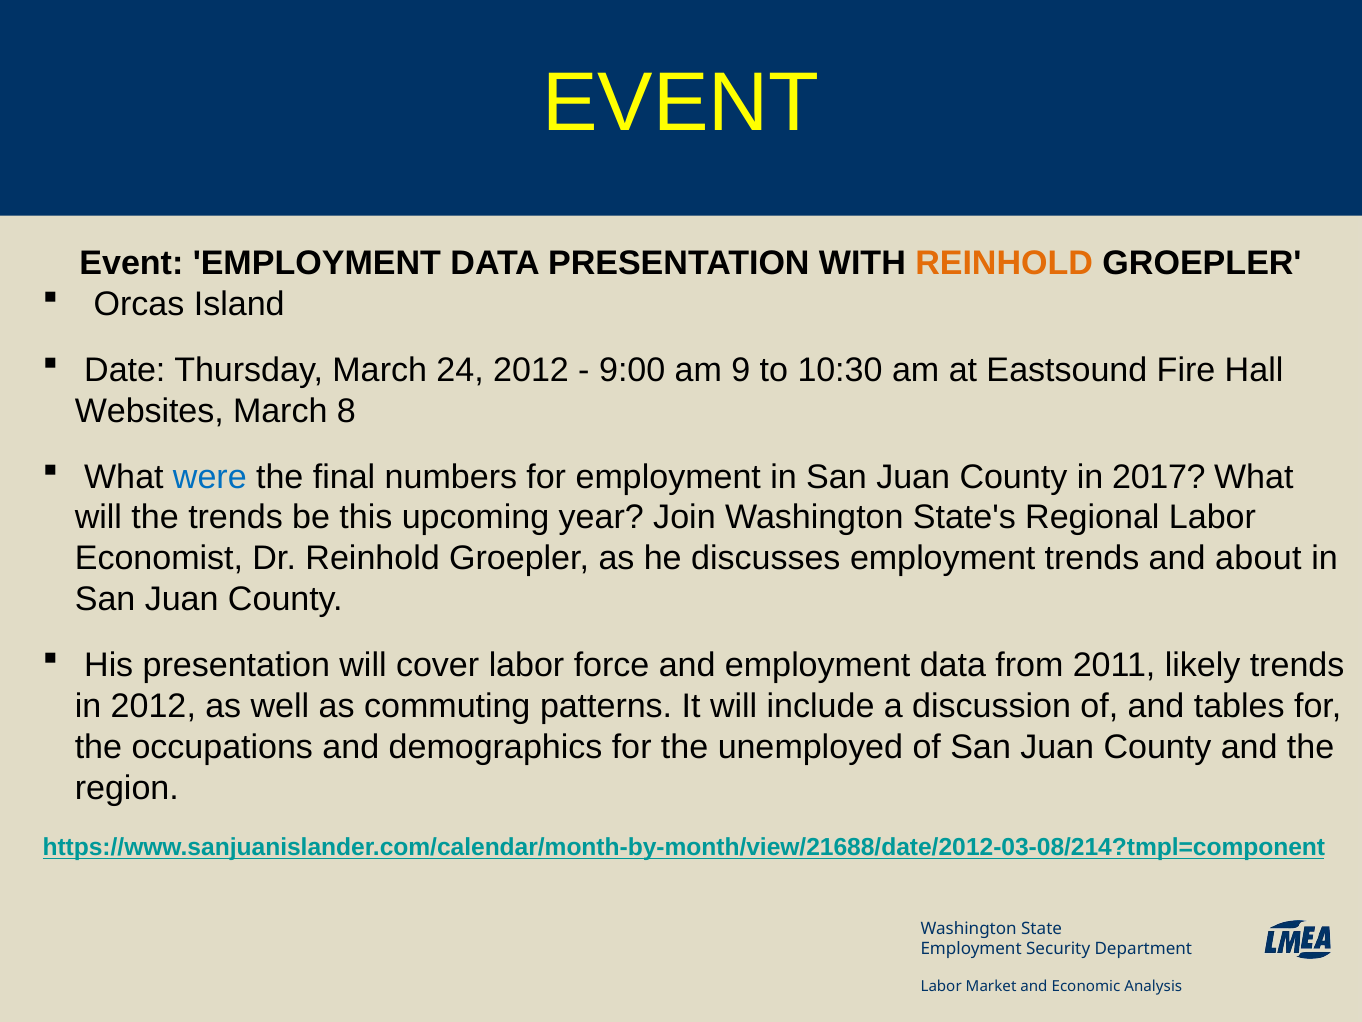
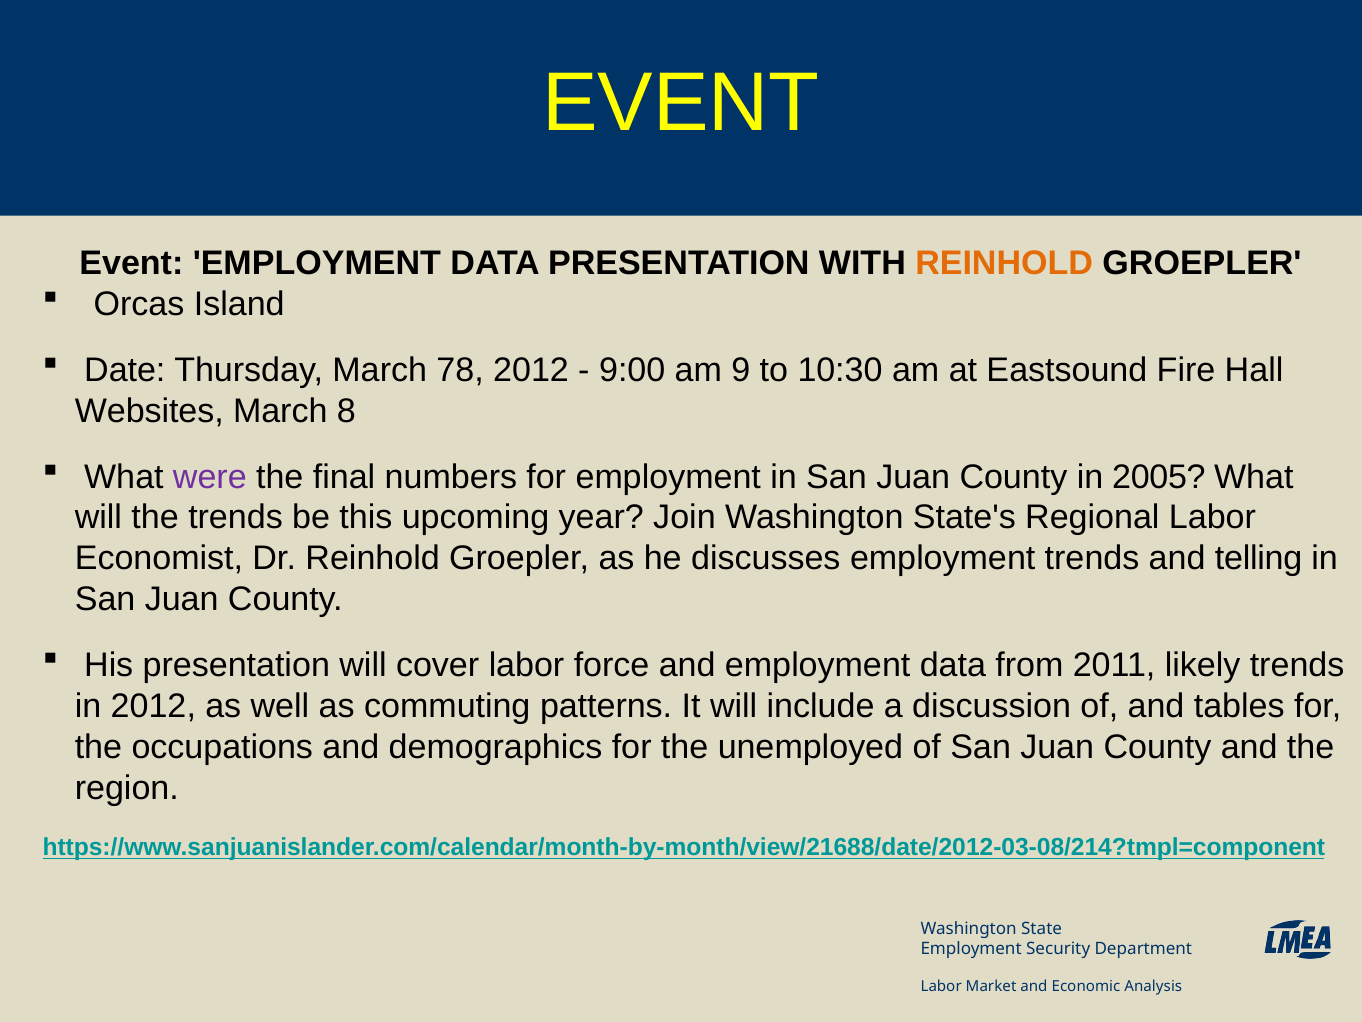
24: 24 -> 78 (460, 370)
were colour: blue -> purple (210, 477)
2017: 2017 -> 2005 (1159, 477)
about: about -> telling (1259, 558)
